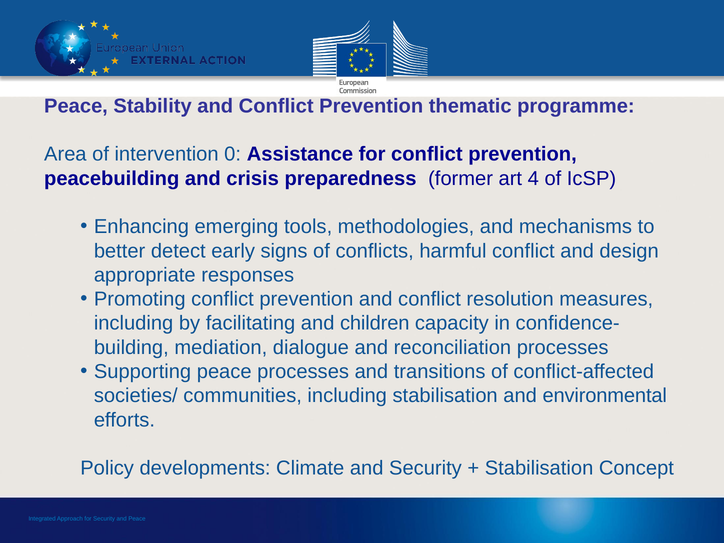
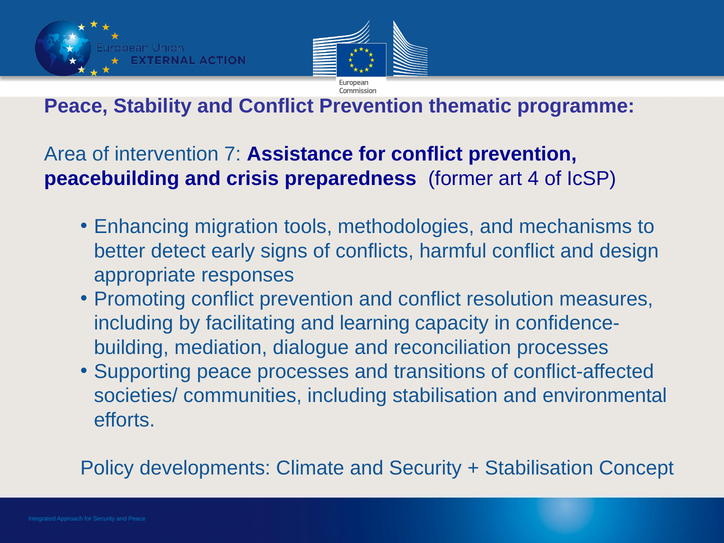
0: 0 -> 7 (233, 154)
emerging: emerging -> migration (236, 227)
children: children -> learning (375, 323)
